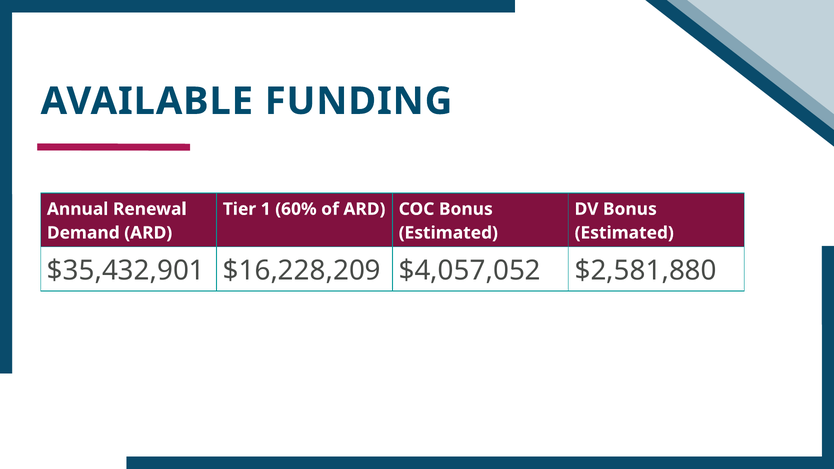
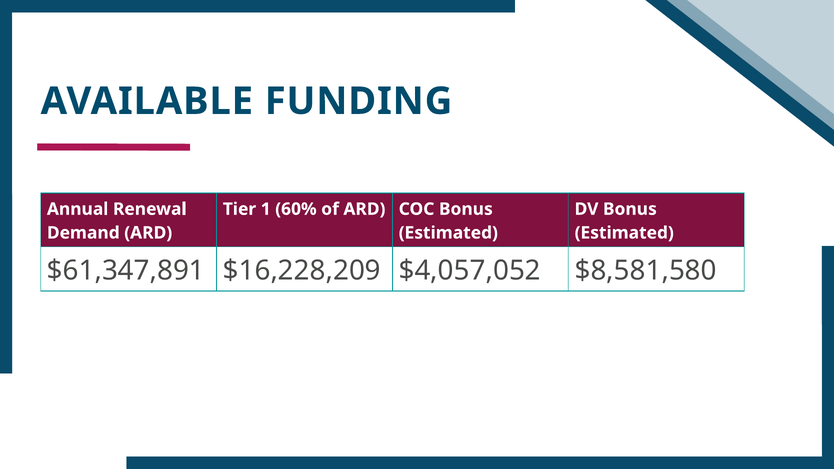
$35,432,901: $35,432,901 -> $61,347,891 (126, 271)
$2,581,880: $2,581,880 -> $8,581,580 (646, 271)
